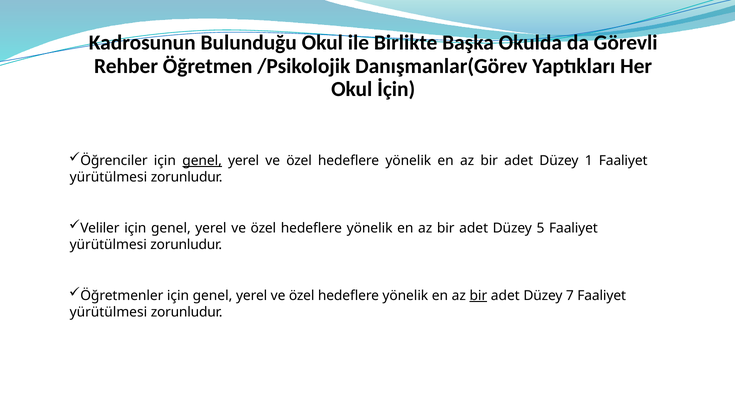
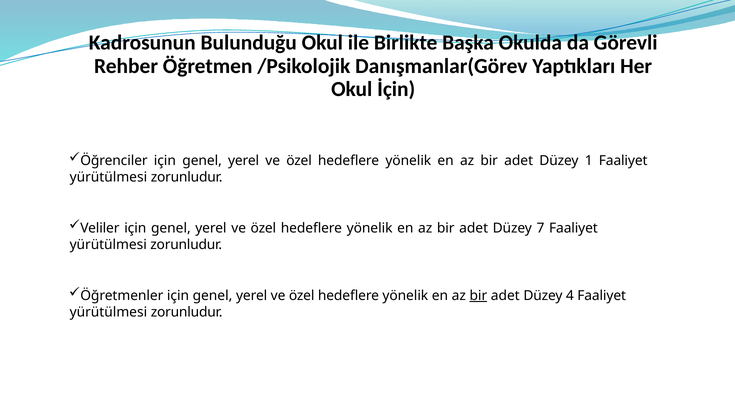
genel underline: present -> none (202, 161)
5: 5 -> 7 (541, 228)
7: 7 -> 4 (570, 296)
